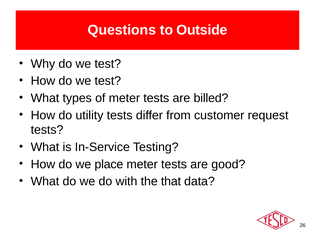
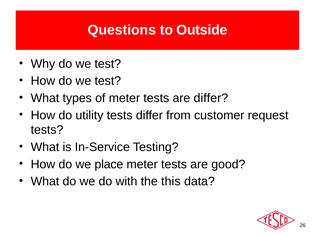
are billed: billed -> differ (211, 98)
that: that -> this (171, 182)
